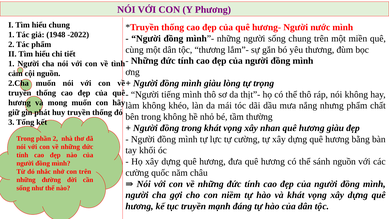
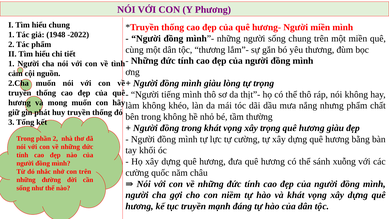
Người nước: nước -> miền (320, 27)
xây nhan: nhan -> trọng (270, 128)
sánh nguồn: nguồn -> xuỗng (344, 161)
